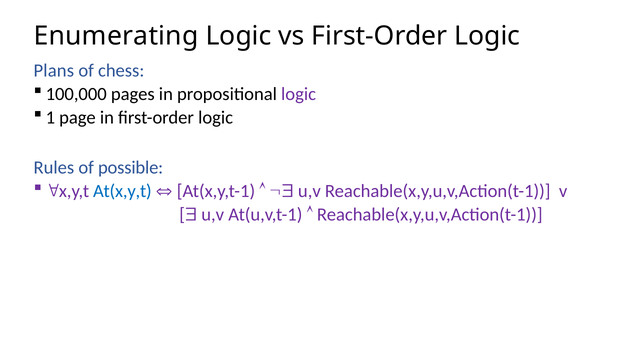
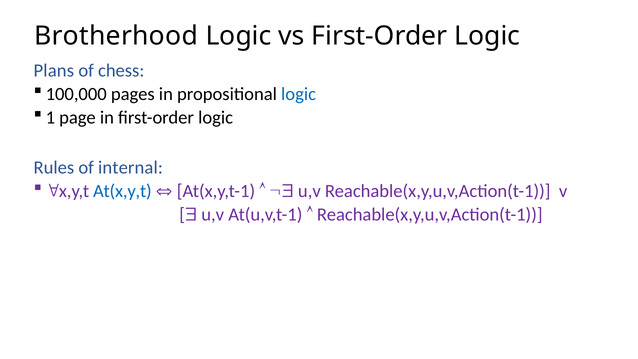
Enumerating: Enumerating -> Brotherhood (116, 36)
logic colour: purple -> blue (299, 94)
possible: possible -> internal (130, 168)
